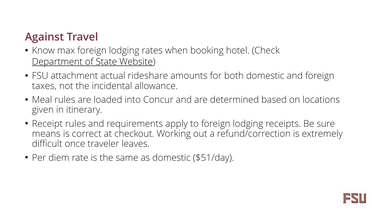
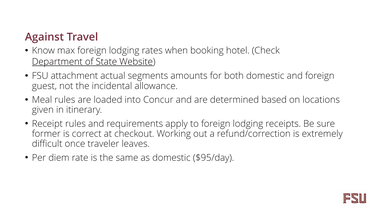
rideshare: rideshare -> segments (148, 76)
taxes: taxes -> guest (44, 86)
means: means -> former (46, 134)
$51/day: $51/day -> $95/day (214, 158)
